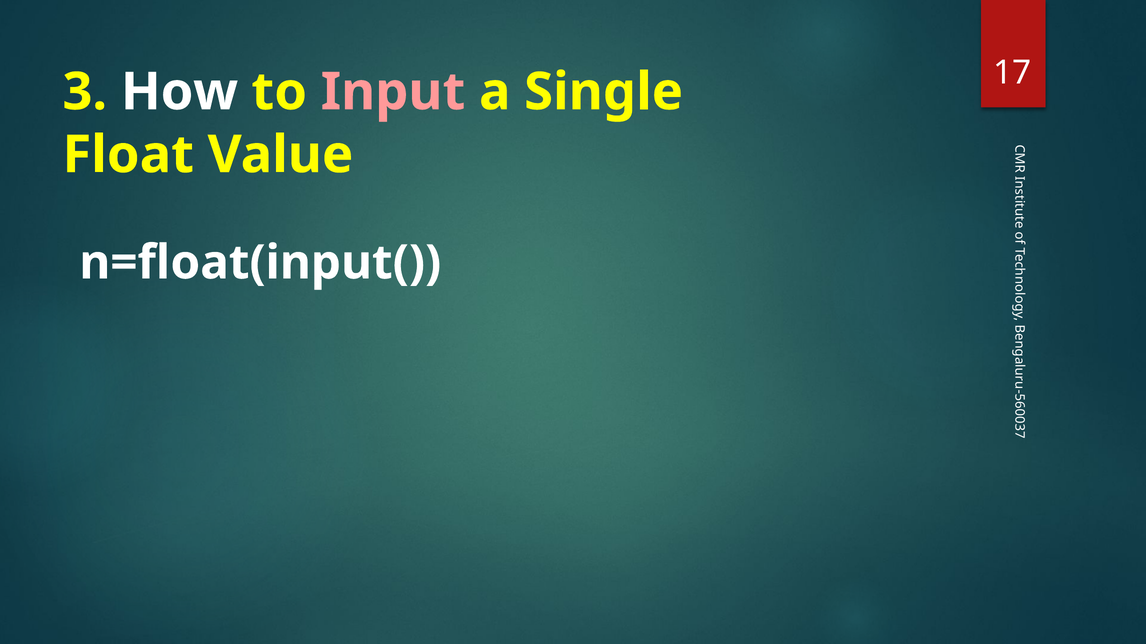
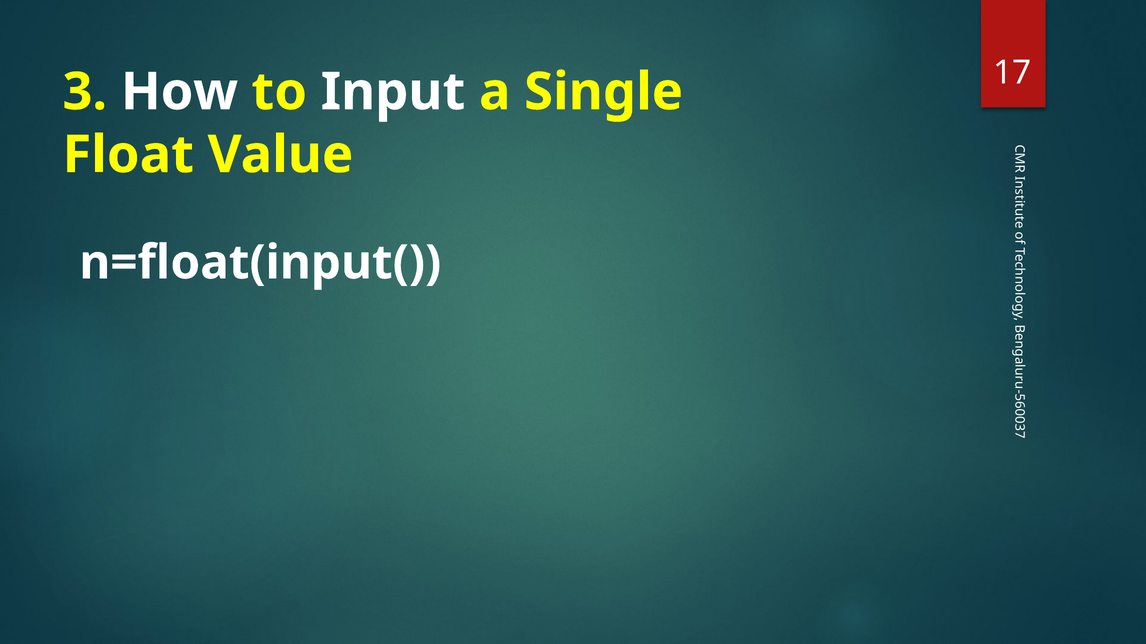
Input colour: pink -> white (393, 92)
